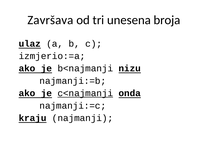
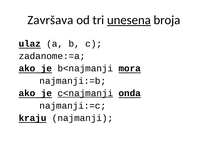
unesena underline: none -> present (129, 20)
izmjerio:=a: izmjerio:=a -> zadanome:=a (52, 56)
nizu: nizu -> mora (130, 68)
